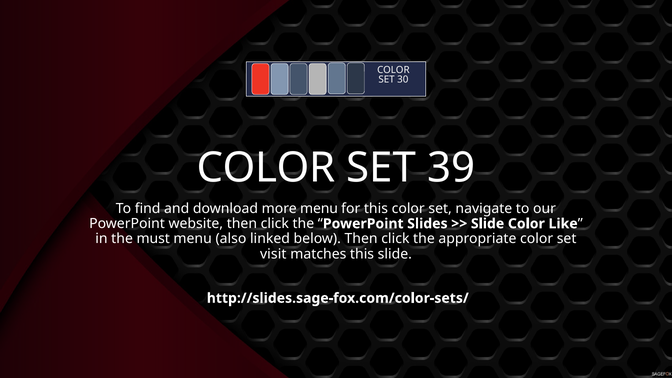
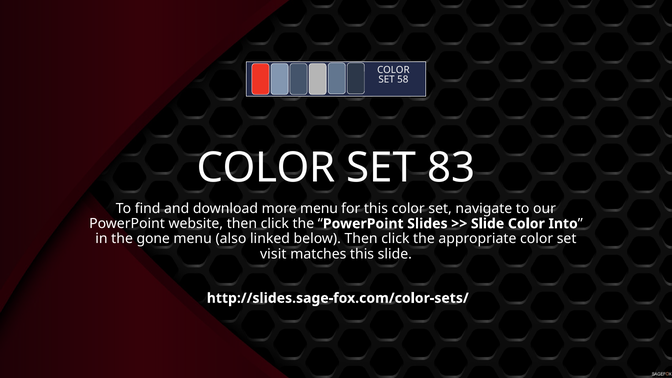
30: 30 -> 58 (403, 80)
39: 39 -> 83 (451, 168)
Like: Like -> Into (563, 224)
must: must -> gone (153, 239)
